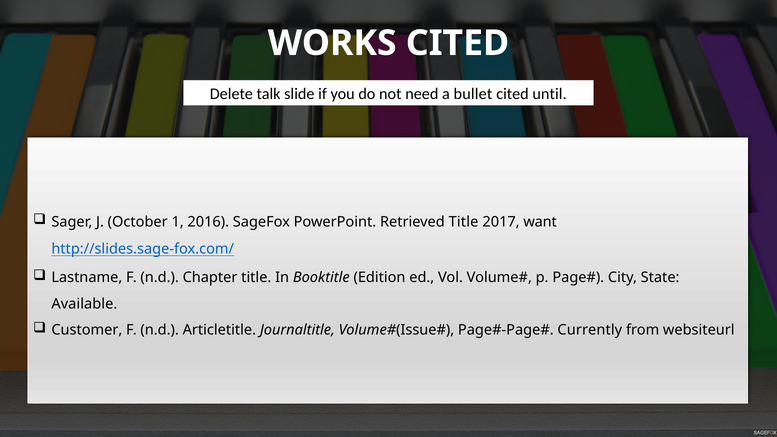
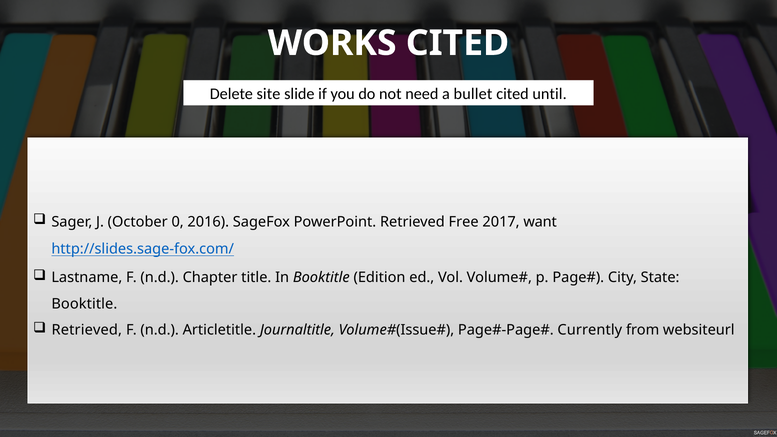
talk: talk -> site (268, 94)
1: 1 -> 0 (178, 222)
Retrieved Title: Title -> Free (464, 222)
Available: Available -> Booktitle (84, 304)
Customer: Customer -> Retrieved (87, 330)
